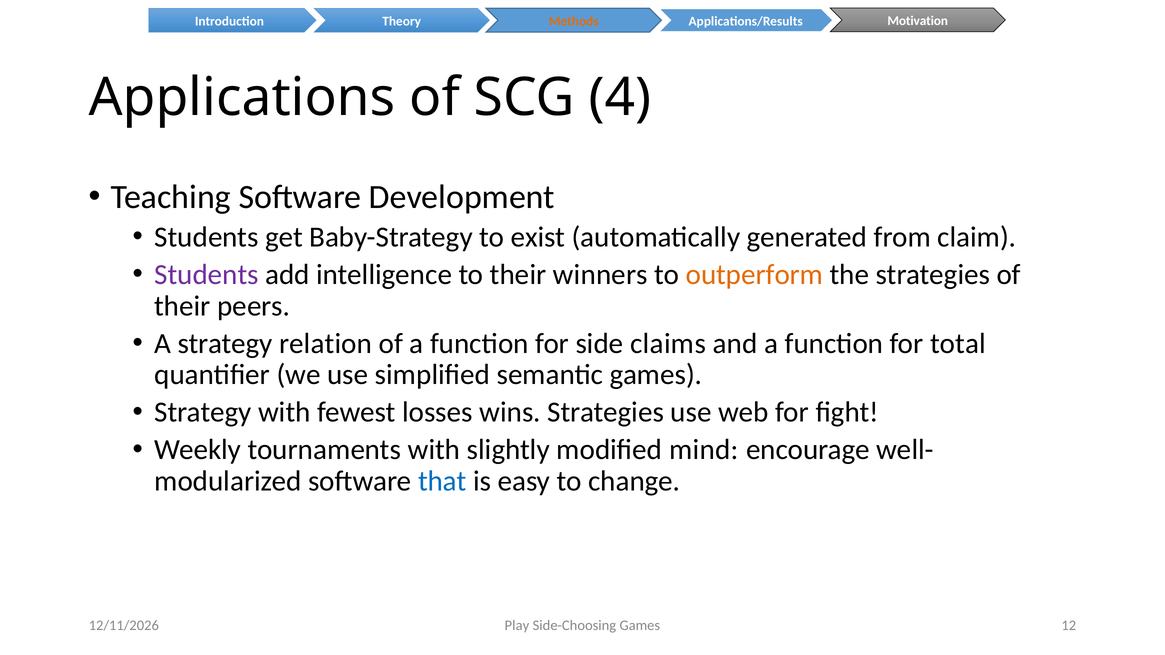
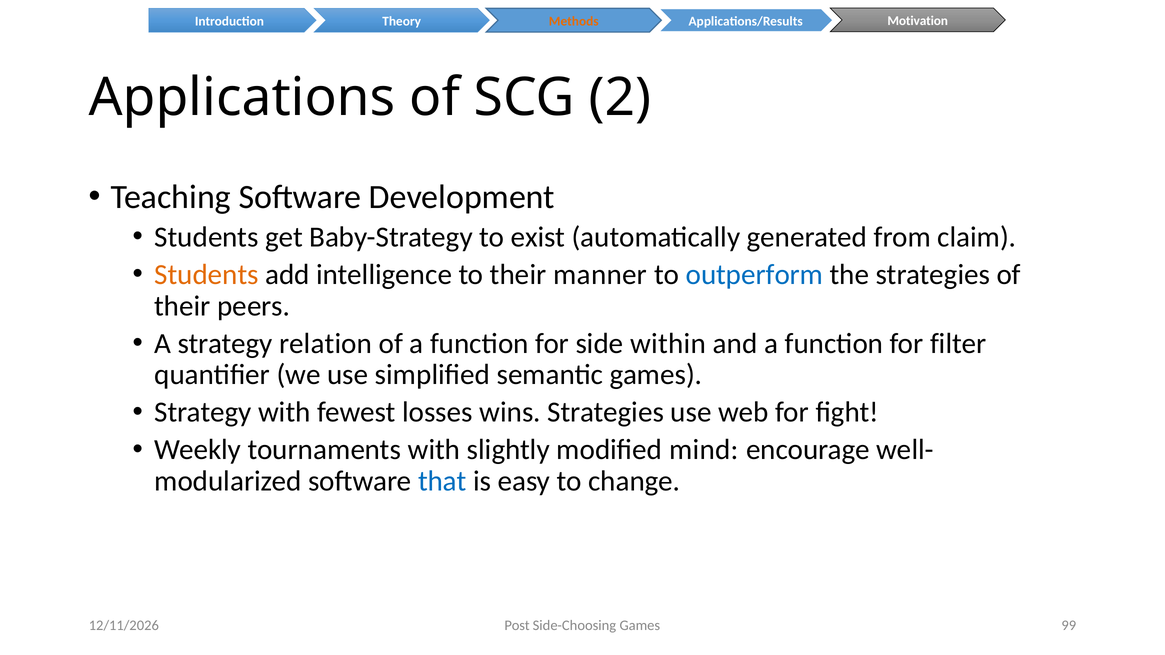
4: 4 -> 2 (620, 98)
Students colour: purple -> orange (206, 275)
winners: winners -> manner (600, 275)
outperform colour: orange -> blue (754, 275)
claims: claims -> within (668, 344)
total: total -> filter (958, 344)
Play: Play -> Post (517, 626)
12: 12 -> 99 (1069, 626)
